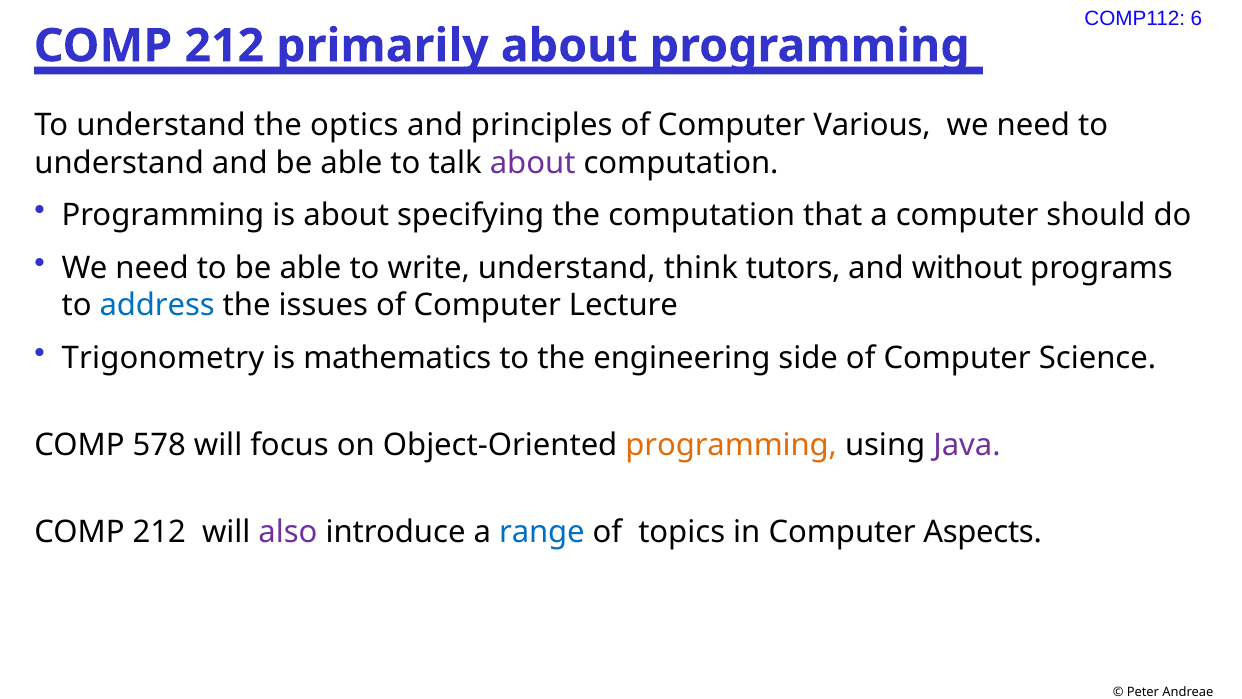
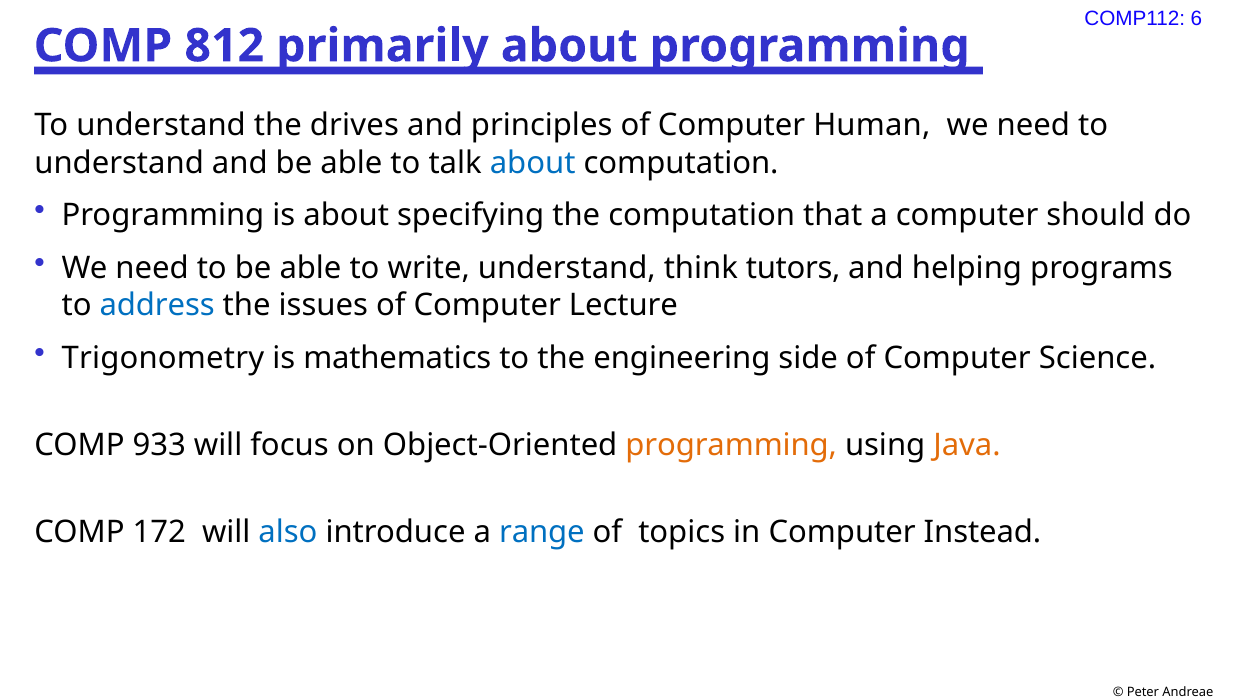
212: 212 -> 812 (224, 46)
optics: optics -> drives (354, 125)
Various: Various -> Human (872, 125)
about colour: purple -> blue (533, 163)
without: without -> helping (967, 268)
578: 578 -> 933 (159, 445)
Java colour: purple -> orange (967, 445)
212: 212 -> 172 (159, 532)
also colour: purple -> blue (288, 532)
Aspects: Aspects -> Instead (982, 532)
